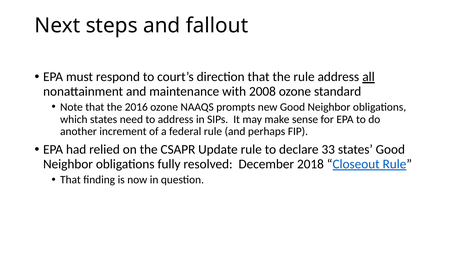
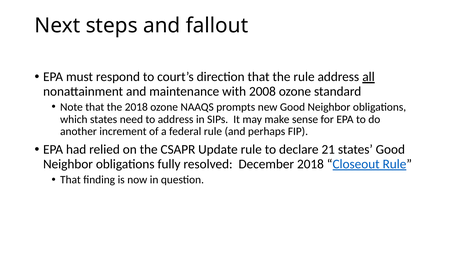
the 2016: 2016 -> 2018 (136, 107)
33: 33 -> 21 (328, 149)
